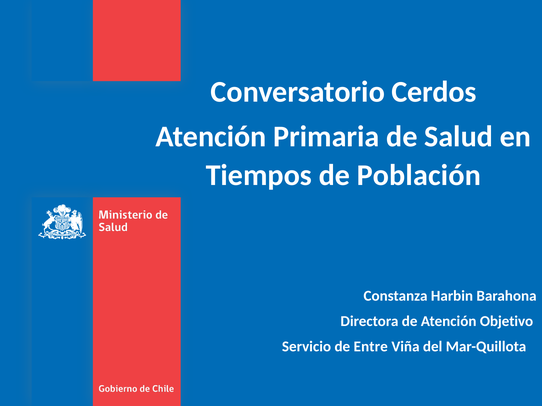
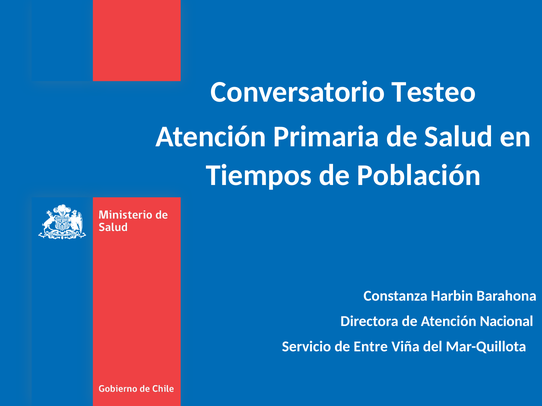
Cerdos: Cerdos -> Testeo (434, 92)
Objetivo: Objetivo -> Nacional (507, 322)
